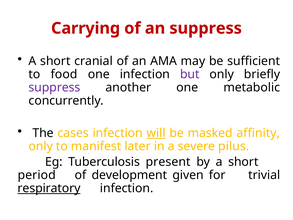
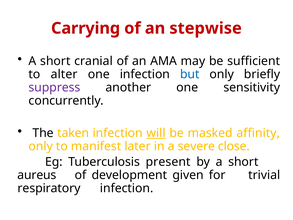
an suppress: suppress -> stepwise (206, 28)
food: food -> alter (64, 74)
but colour: purple -> blue (190, 74)
metabolic: metabolic -> sensitivity (252, 87)
cases: cases -> taken (73, 133)
pilus: pilus -> close (234, 146)
period: period -> aureus (37, 175)
respiratory underline: present -> none (49, 188)
